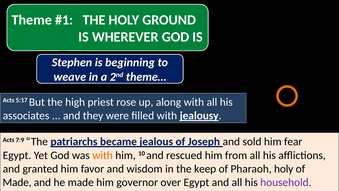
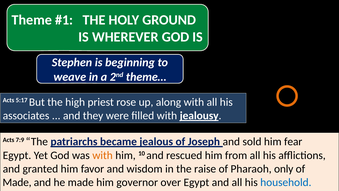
keep: keep -> raise (205, 169)
Pharaoh holy: holy -> only (284, 169)
household colour: purple -> blue (286, 182)
